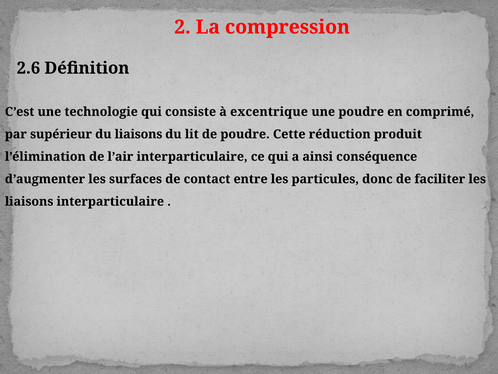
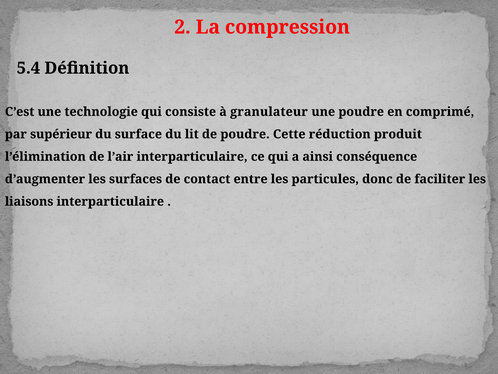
2.6: 2.6 -> 5.4 (28, 68)
excentrique: excentrique -> granulateur (269, 112)
du liaisons: liaisons -> surface (138, 134)
